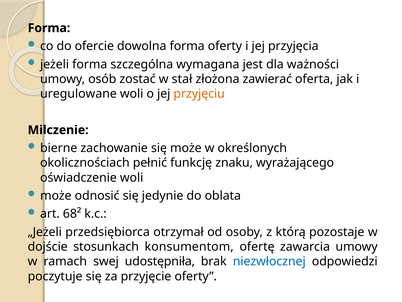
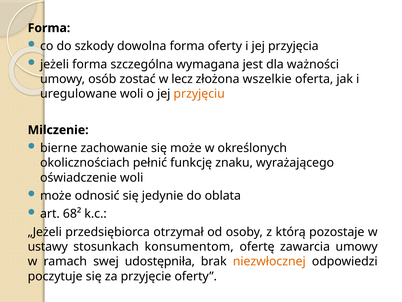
ofercie: ofercie -> szkody (94, 46)
stał: stał -> lecz (182, 79)
zawierać: zawierać -> wszelkie (267, 79)
dojście: dojście -> ustawy (48, 246)
niezwłocznej colour: blue -> orange (269, 261)
